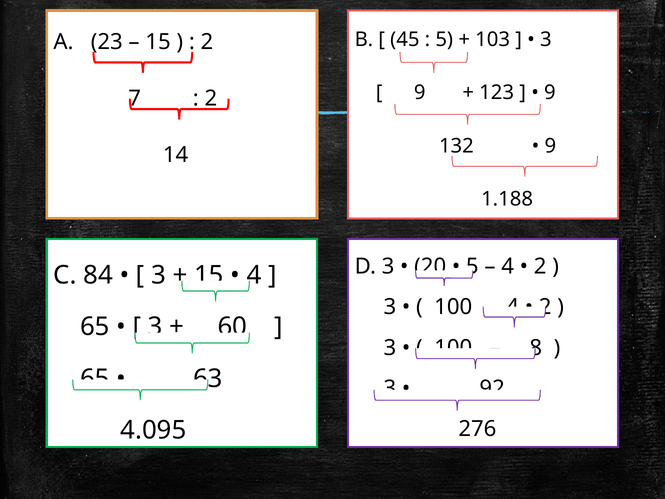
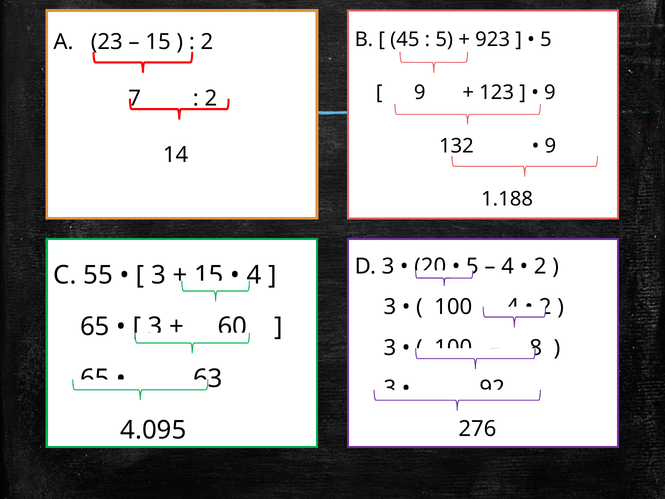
103: 103 -> 923 (493, 40)
3: 3 -> 5 (546, 40)
84: 84 -> 55 (98, 275)
